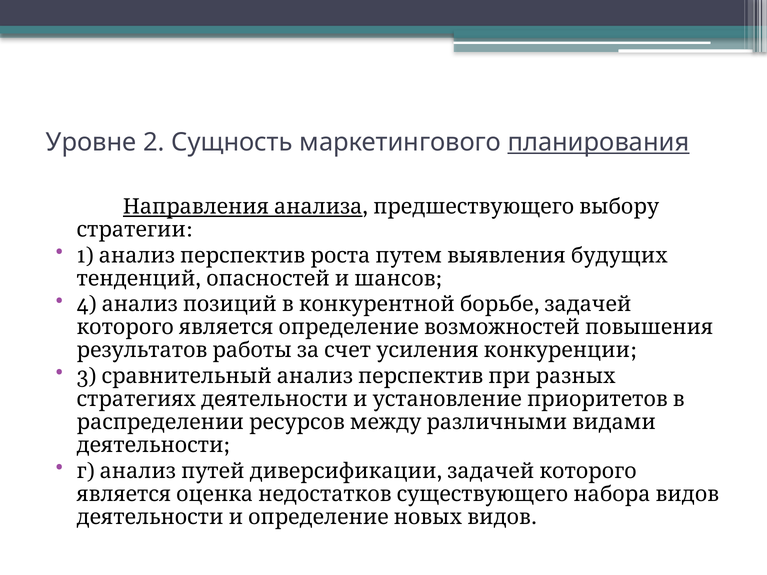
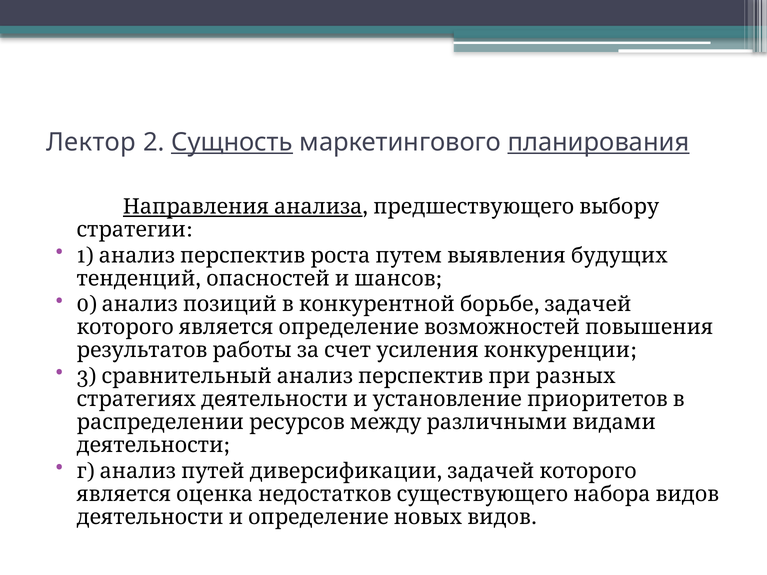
Уровне: Уровне -> Лектор (91, 142)
Сущность underline: none -> present (232, 142)
4: 4 -> 0 (87, 305)
